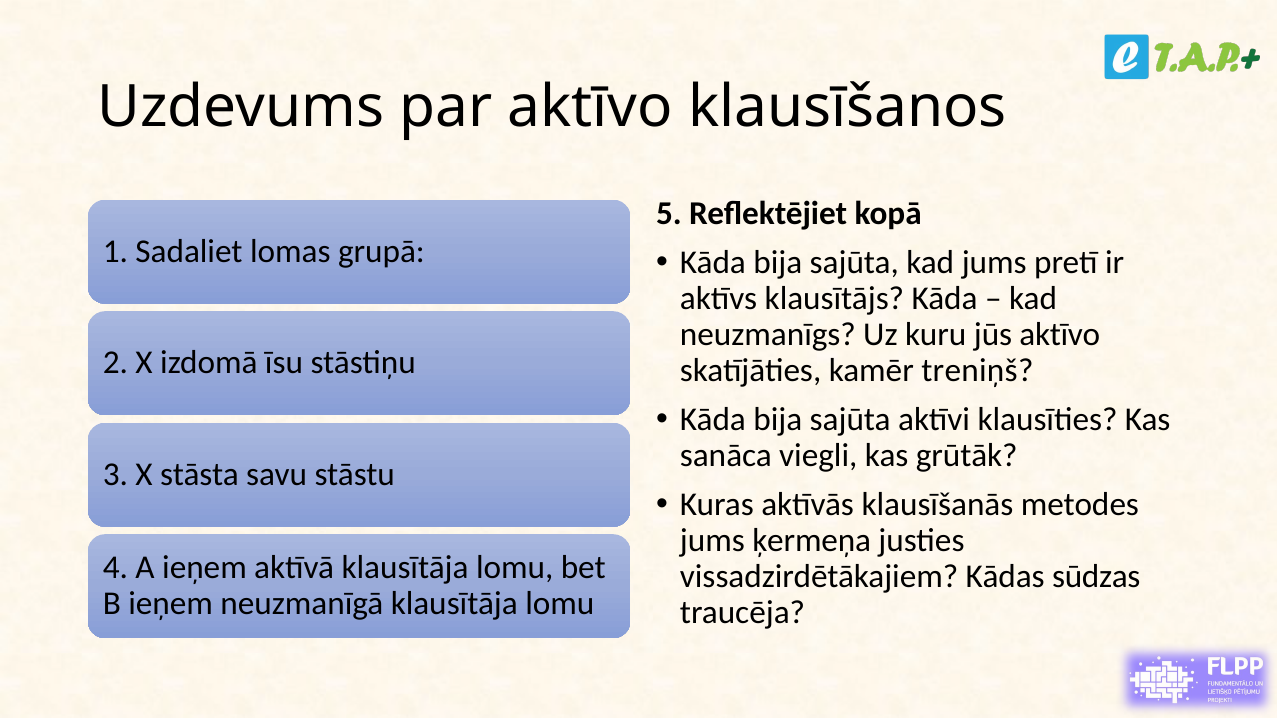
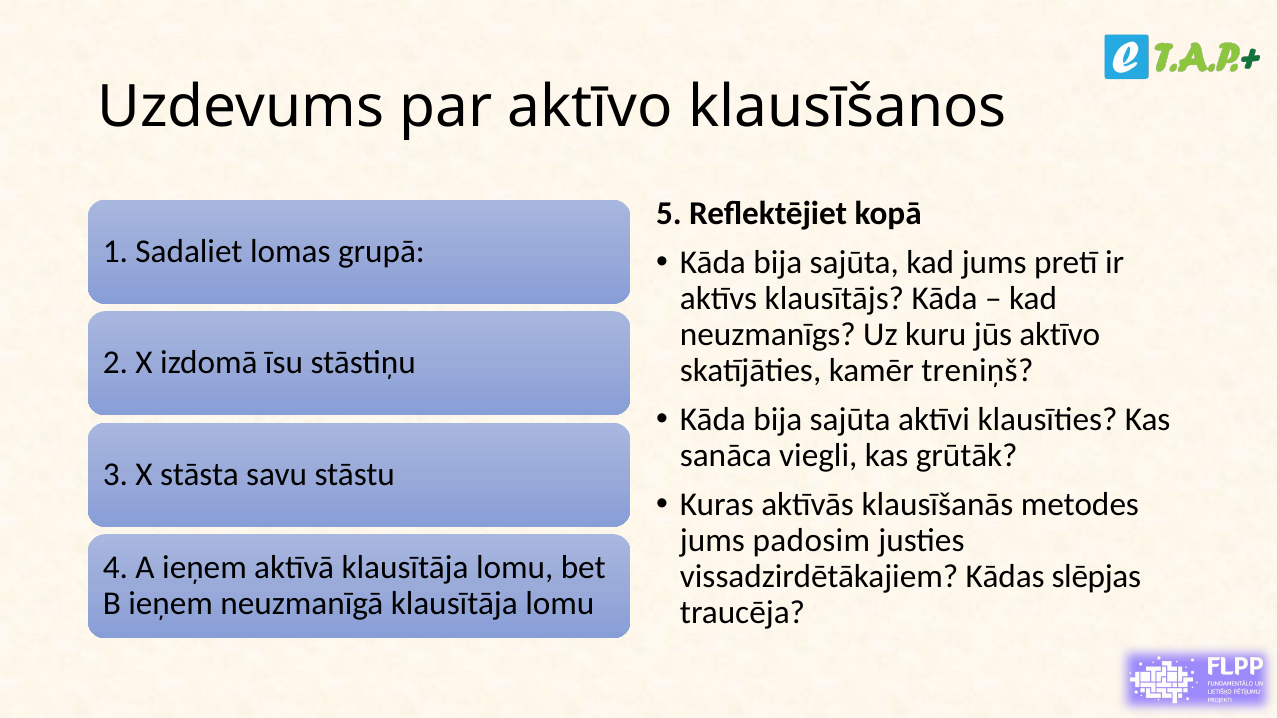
ķermeņa: ķermeņa -> padosim (811, 541)
sūdzas: sūdzas -> slēpjas (1096, 577)
